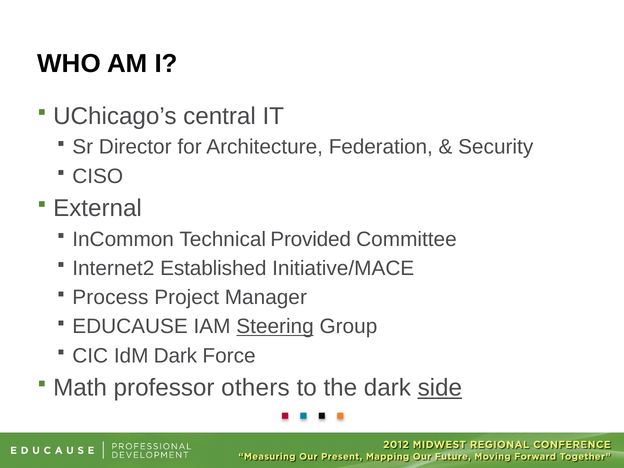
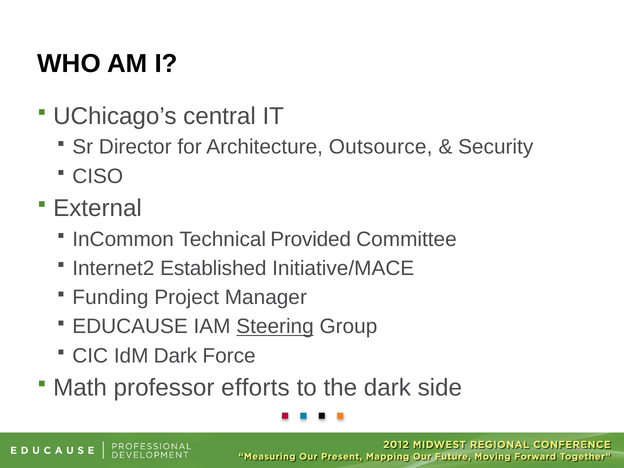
Federation: Federation -> Outsource (381, 147)
Process: Process -> Funding (110, 298)
others: others -> efforts (255, 388)
side underline: present -> none (440, 388)
